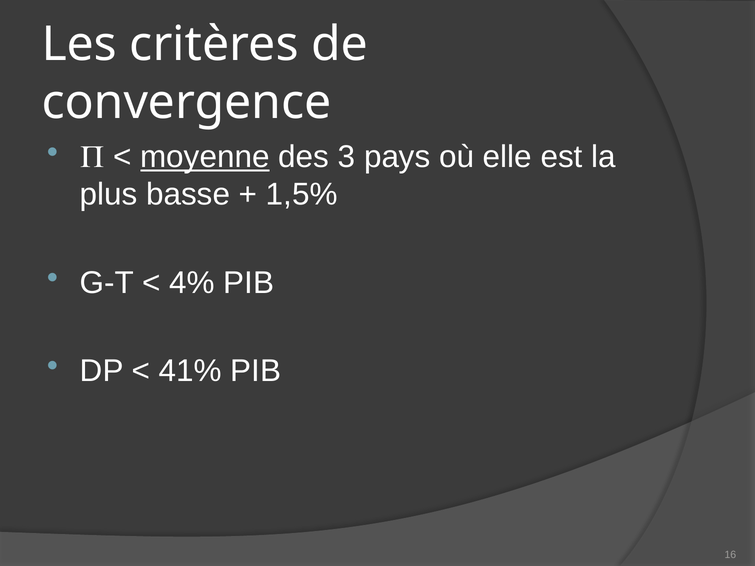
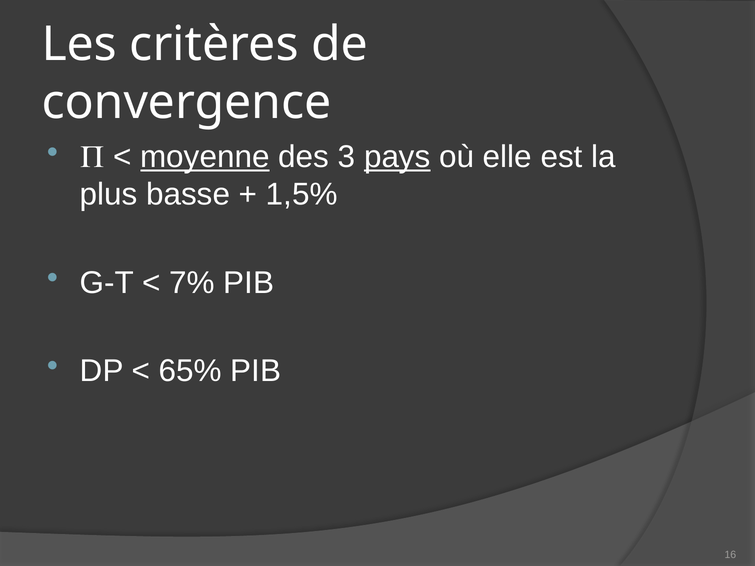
pays underline: none -> present (397, 157)
4%: 4% -> 7% (192, 283)
41%: 41% -> 65% (190, 371)
